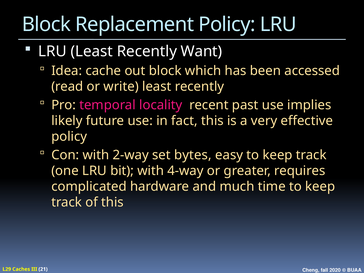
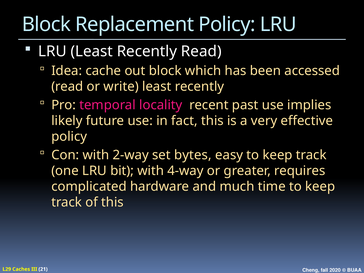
Recently Want: Want -> Read (201, 51)
